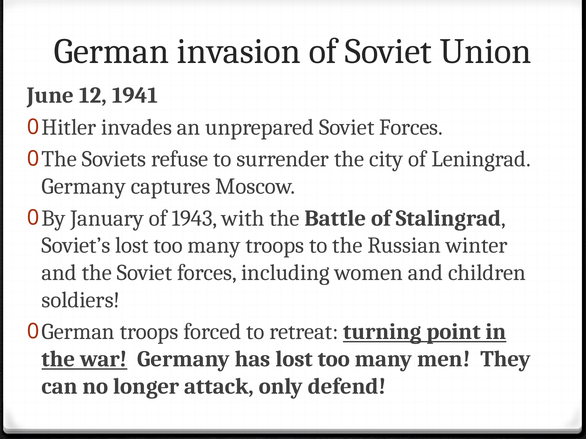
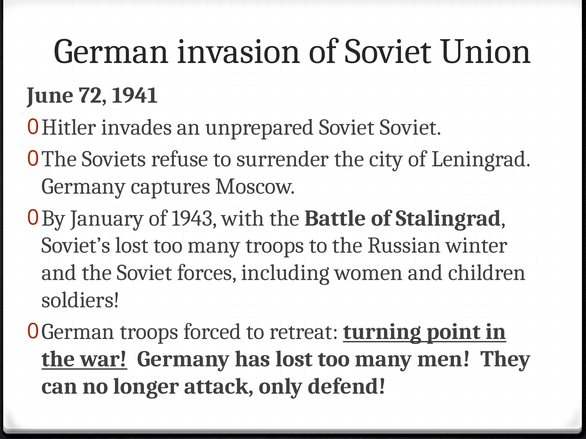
12: 12 -> 72 (93, 96)
unprepared Soviet Forces: Forces -> Soviet (411, 127)
